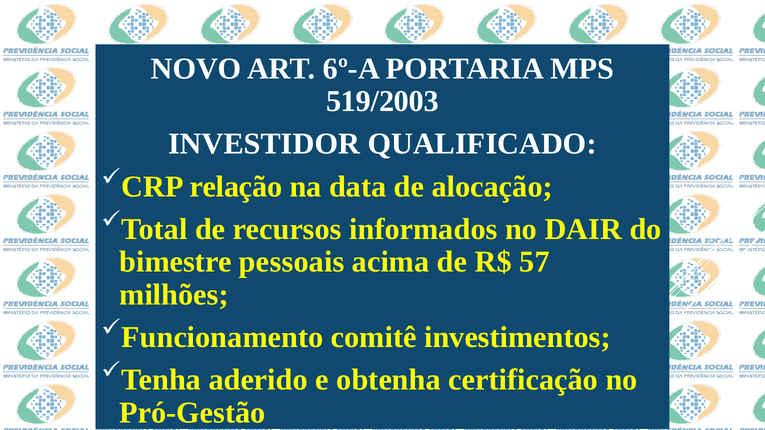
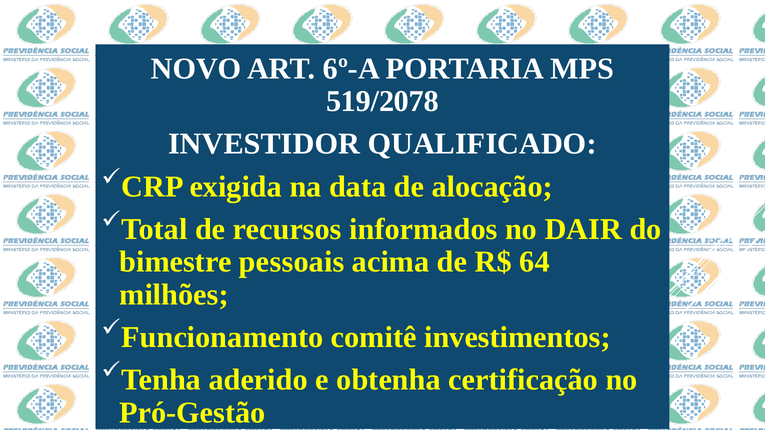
519/2003: 519/2003 -> 519/2078 (383, 101)
relação: relação -> exigida (236, 187)
57: 57 -> 64 (534, 262)
